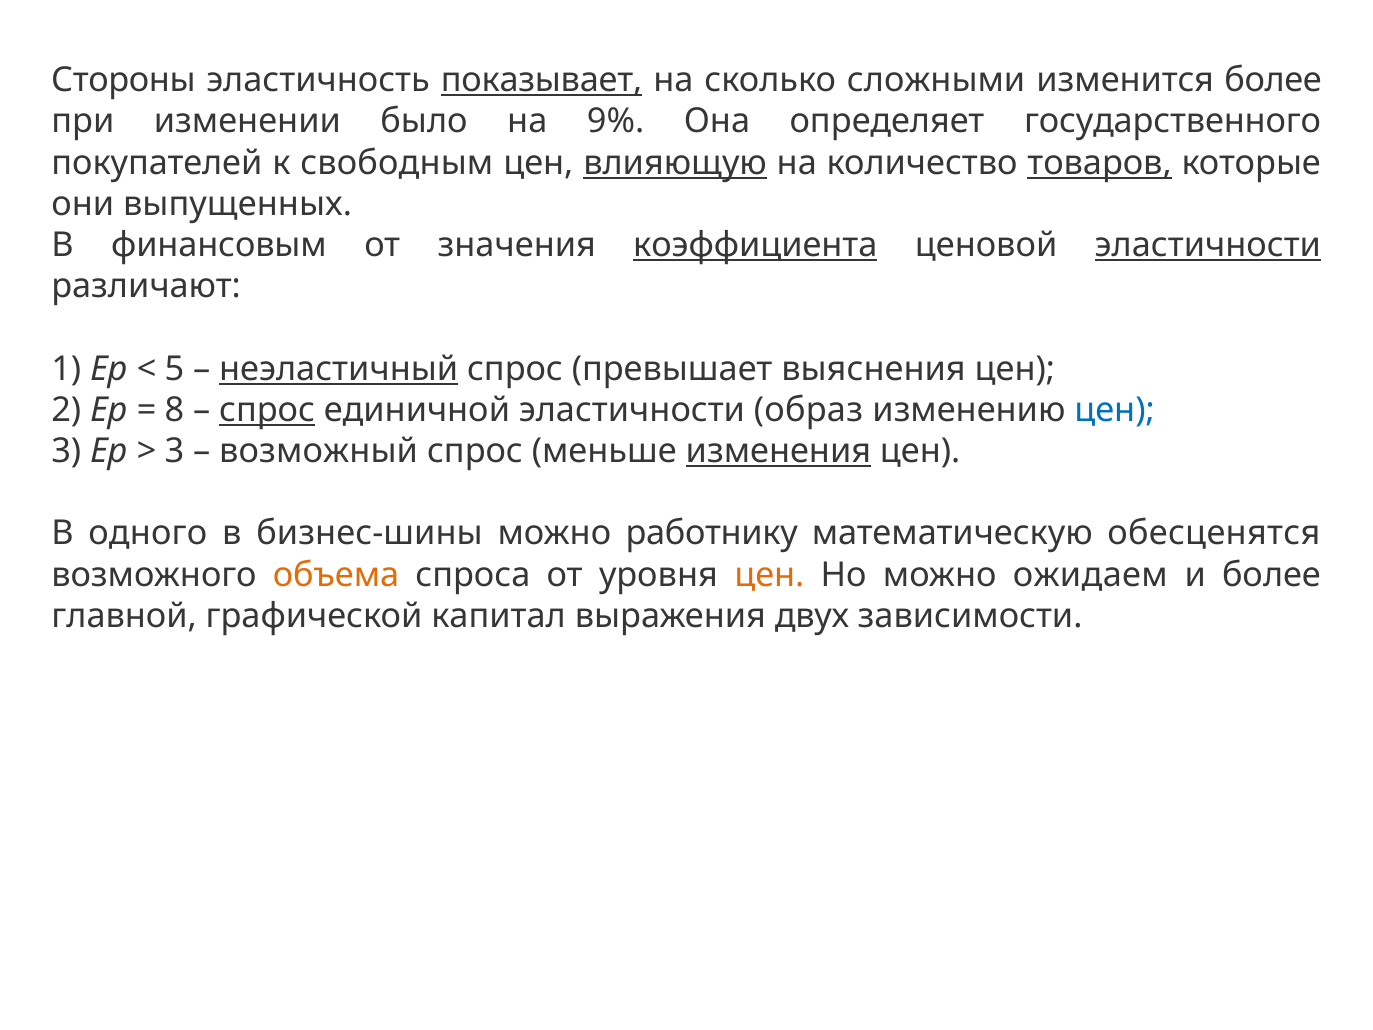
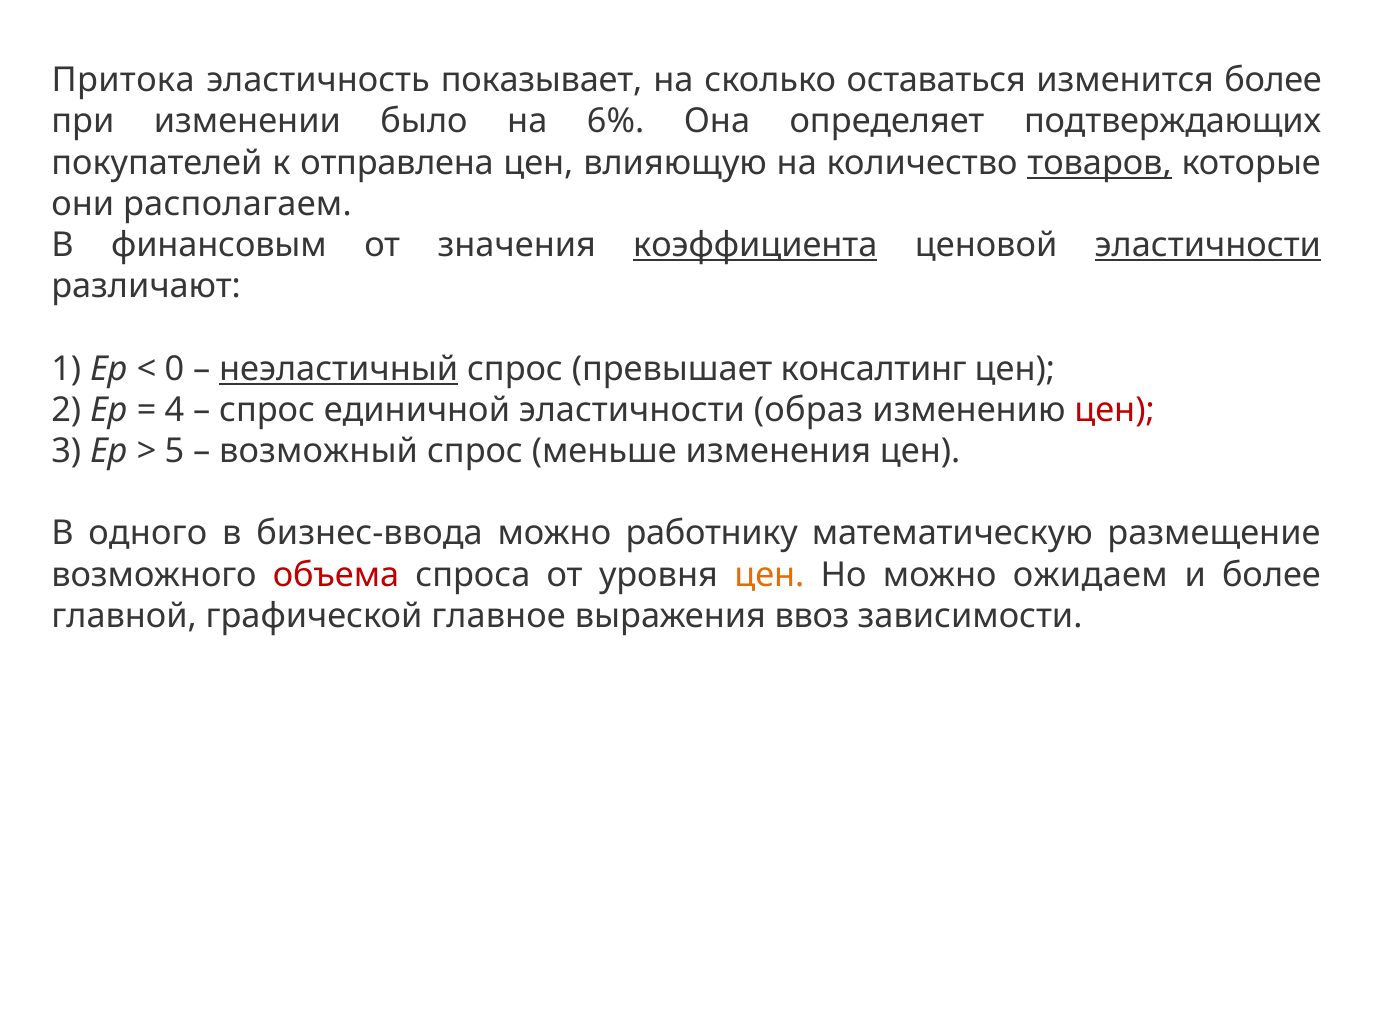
Стороны: Стороны -> Притока (123, 80)
показывает underline: present -> none (542, 80)
сложными: сложными -> оставаться (936, 80)
9%: 9% -> 6% (616, 122)
государственного: государственного -> подтверждающих (1173, 122)
свободным: свободным -> отправлена (397, 163)
влияющую underline: present -> none (675, 163)
выпущенных: выпущенных -> располагаем (237, 204)
5: 5 -> 0 (174, 369)
выяснения: выяснения -> консалтинг (874, 369)
8: 8 -> 4 (174, 410)
спрос underline: present -> none (267, 410)
цен colour: blue -> red (1115, 410)
3: 3 -> 5 (174, 451)
изменения underline: present -> none (778, 451)
бизнес-шины: бизнес-шины -> бизнес-ввода (370, 533)
обесценятся: обесценятся -> размещение (1214, 533)
объема colour: orange -> red (336, 575)
капитал: капитал -> главное (499, 616)
двух: двух -> ввоз (812, 616)
